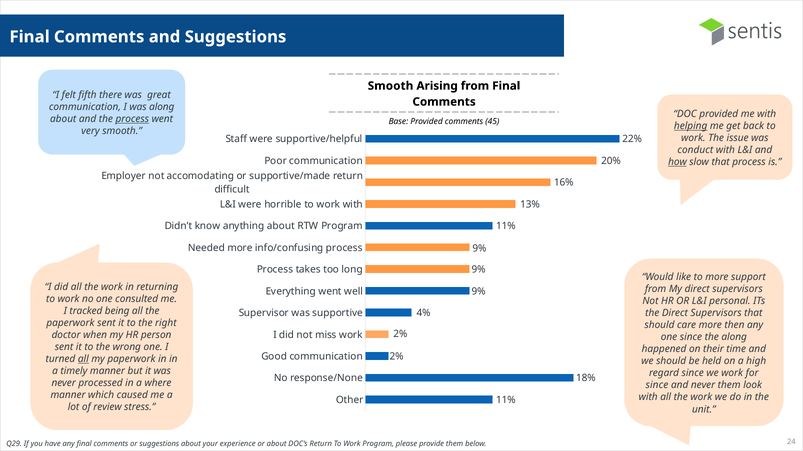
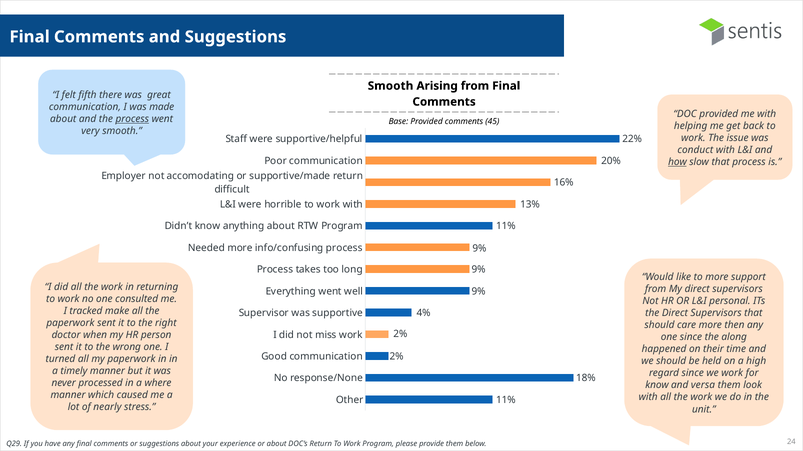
was along: along -> made (162, 107)
helping underline: present -> none (691, 126)
being: being -> make (117, 311)
all underline: present -> none (83, 360)
since: since -> know (657, 386)
and never: never -> versa (703, 386)
review: review -> nearly (107, 408)
